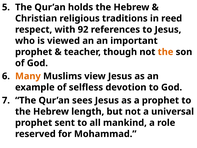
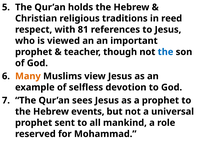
92: 92 -> 81 (83, 30)
the colour: orange -> blue (166, 52)
length: length -> events (88, 111)
